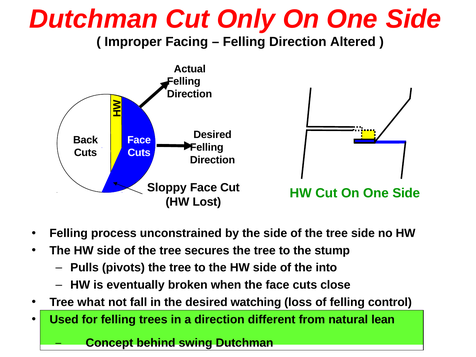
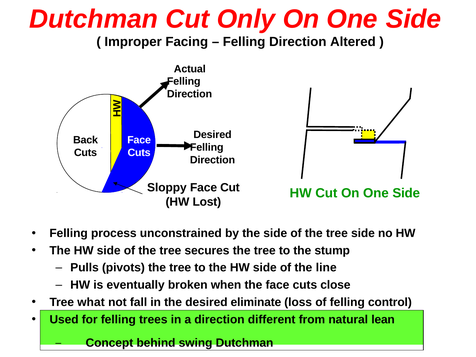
into: into -> line (326, 268)
watching: watching -> eliminate (256, 302)
